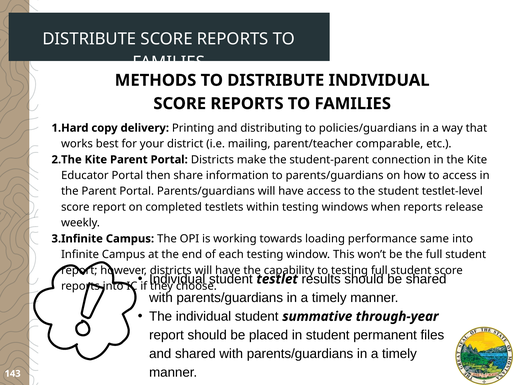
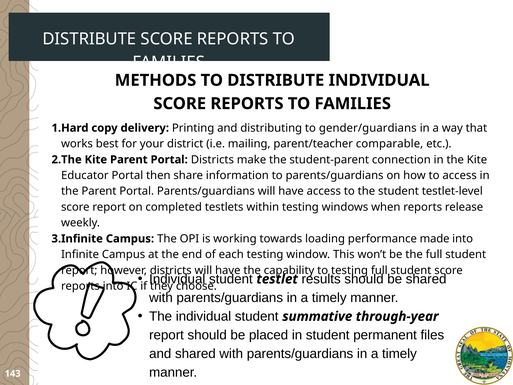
policies/guardians: policies/guardians -> gender/guardians (368, 128)
same: same -> made (435, 239)
